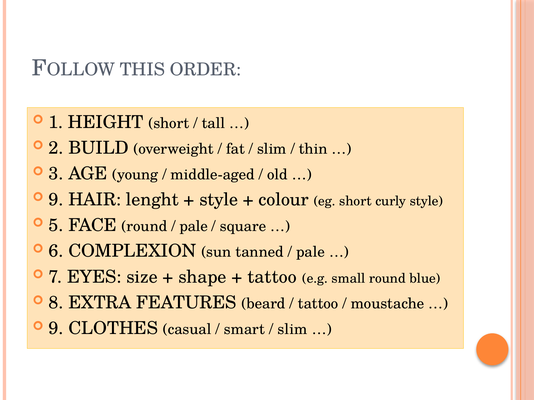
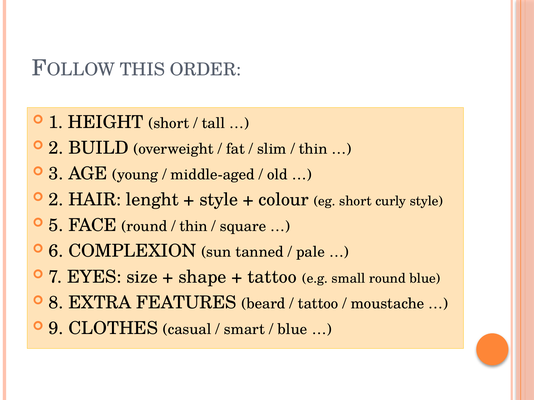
9: 9 -> 2 (56, 200)
pale: pale -> thin (194, 227)
slim: slim -> blue (292, 330)
